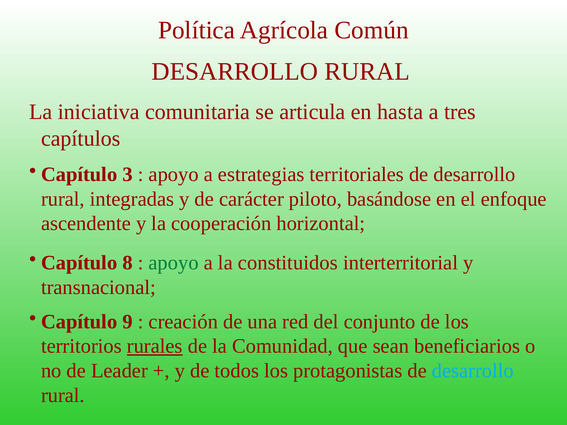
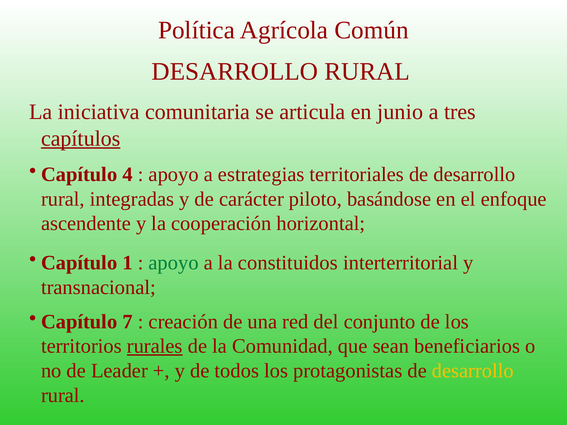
hasta: hasta -> junio (400, 112)
capítulos underline: none -> present (81, 139)
3: 3 -> 4 (127, 175)
8: 8 -> 1 (127, 263)
9: 9 -> 7 (127, 322)
desarrollo colour: light blue -> yellow (473, 371)
